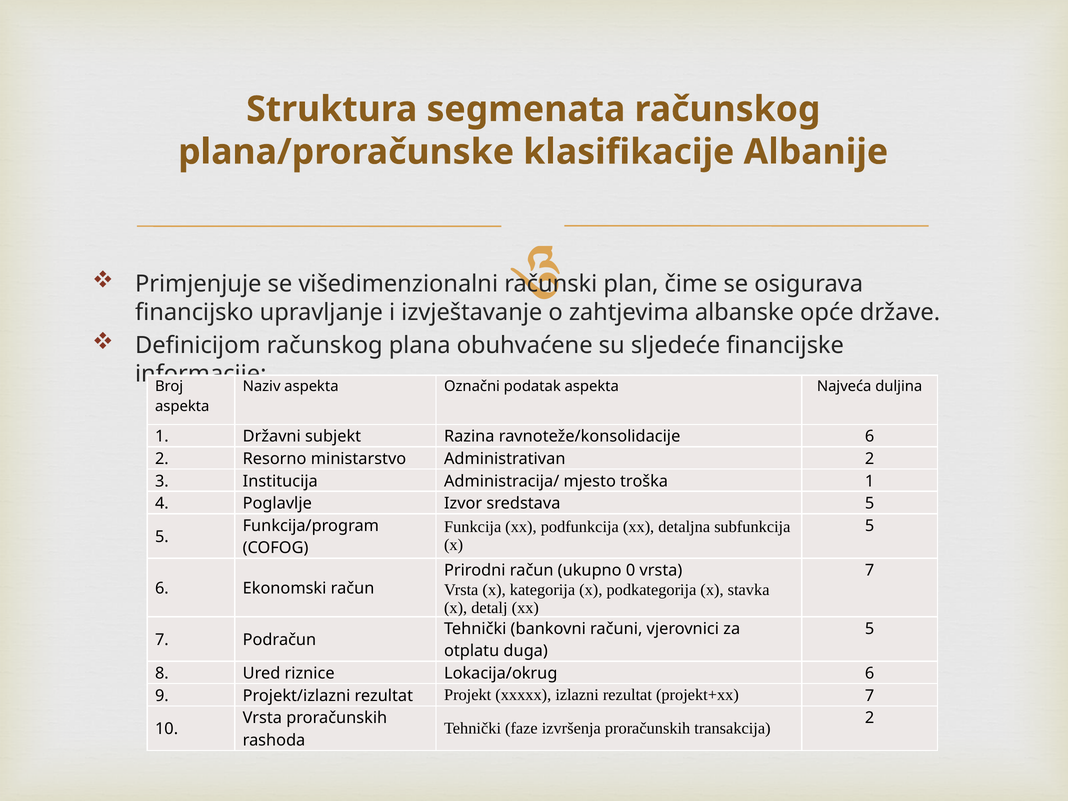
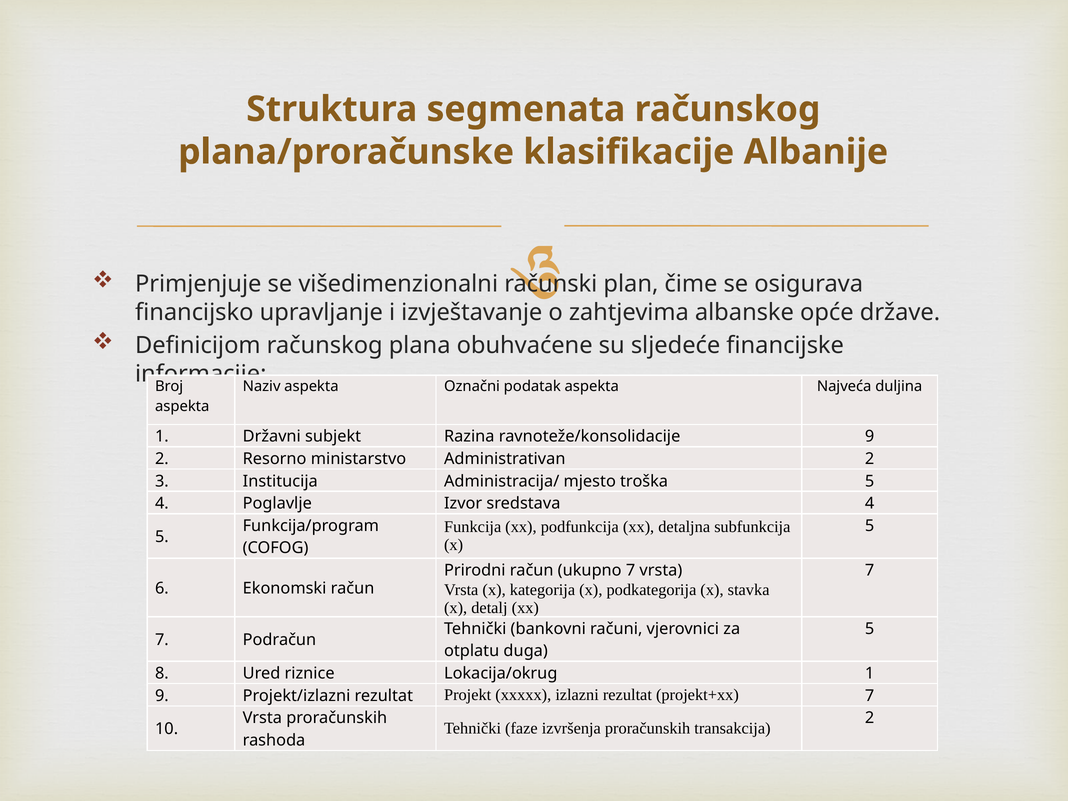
ravnoteže/konsolidacije 6: 6 -> 9 (870, 437)
troška 1: 1 -> 5 (870, 481)
sredstava 5: 5 -> 4 (870, 503)
ukupno 0: 0 -> 7 (631, 570)
Lokacija/okrug 6: 6 -> 1 (870, 673)
